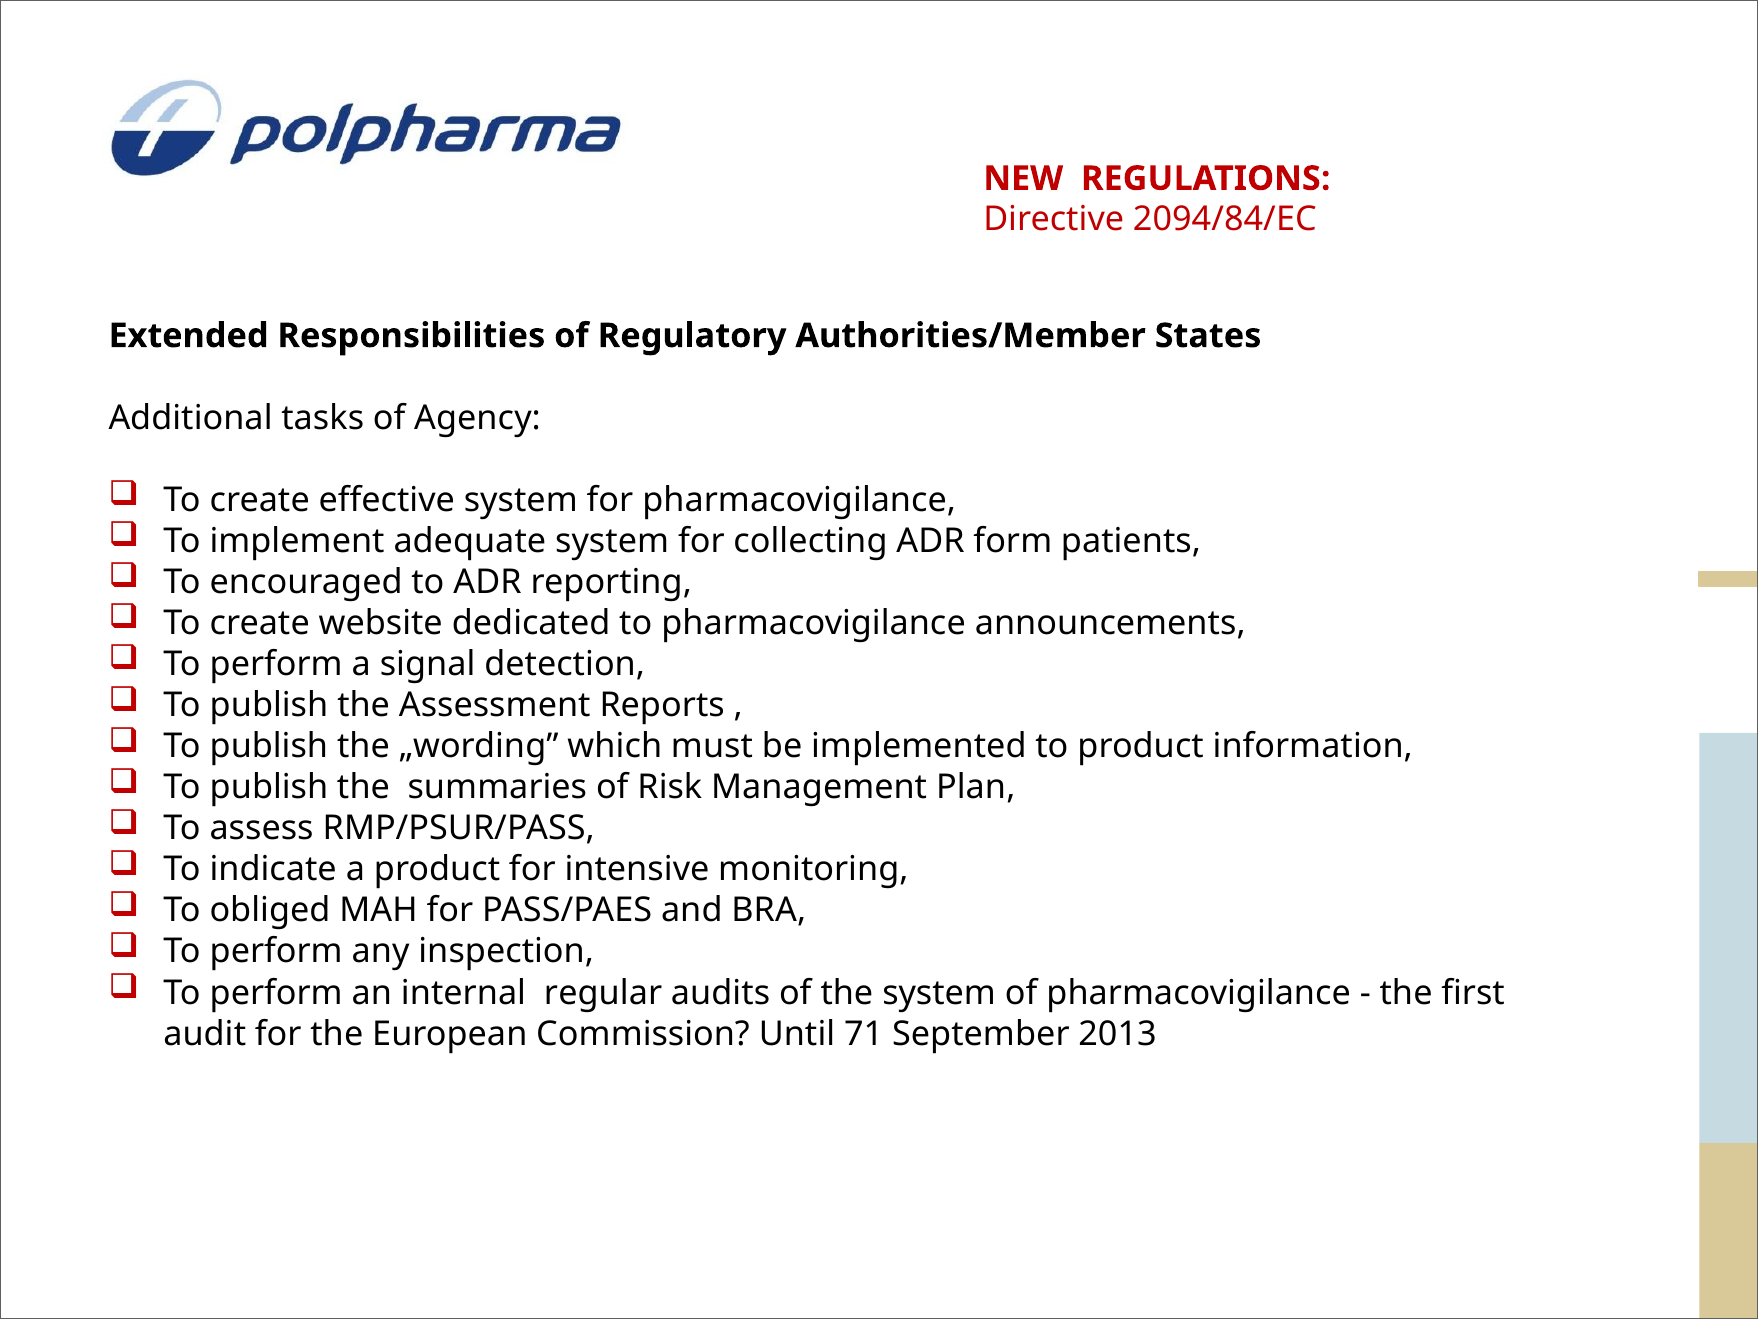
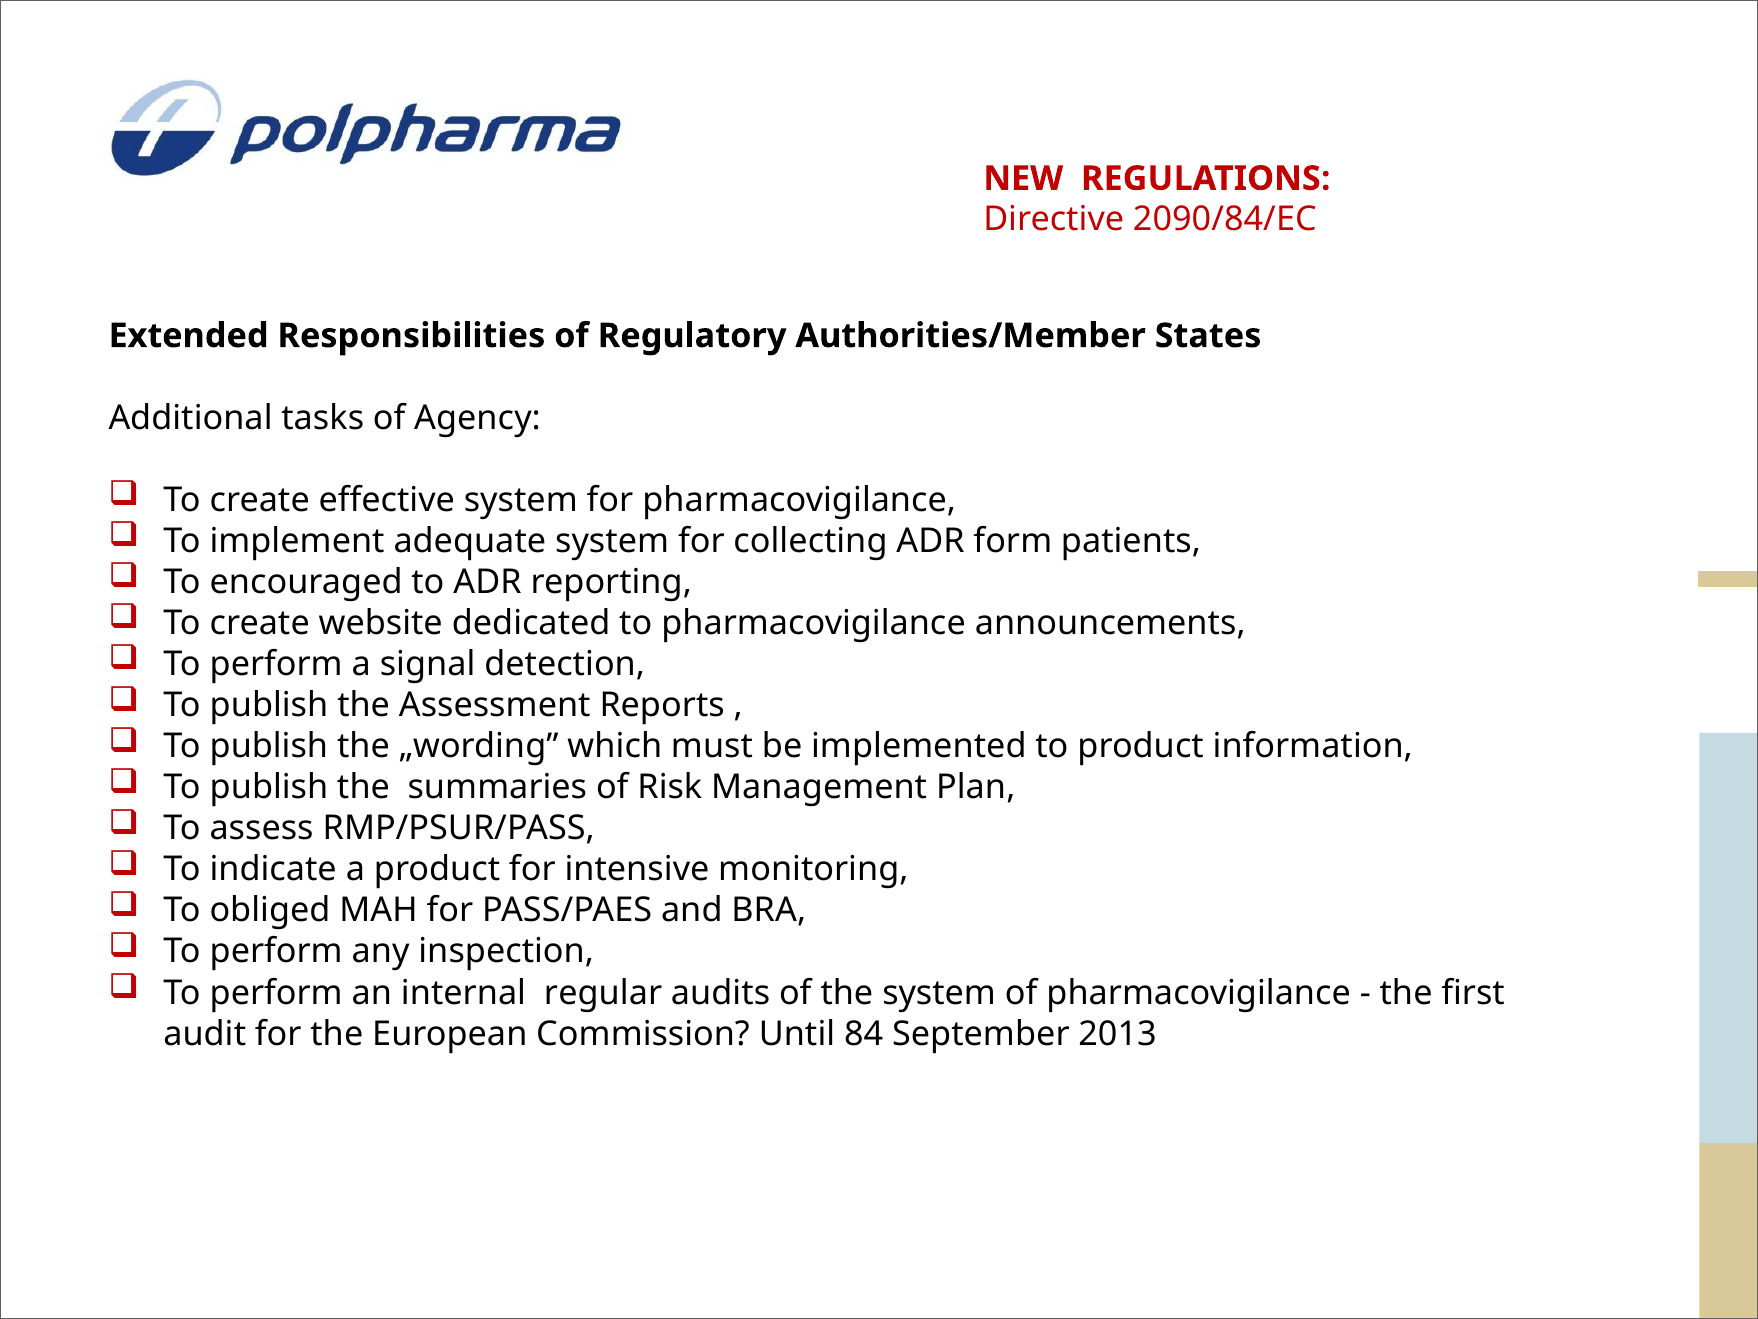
2094/84/EC: 2094/84/EC -> 2090/84/EC (1225, 220)
71: 71 -> 84 (864, 1033)
